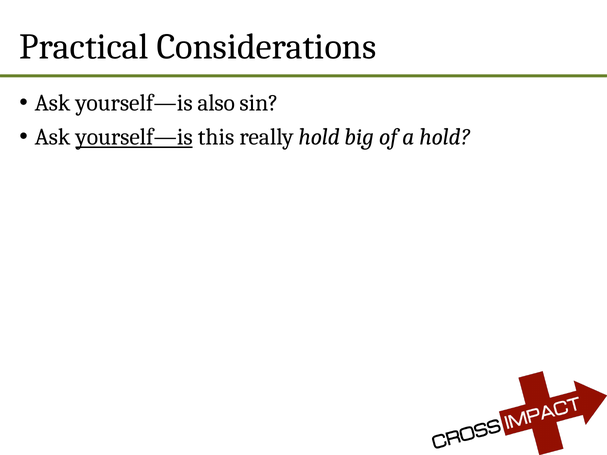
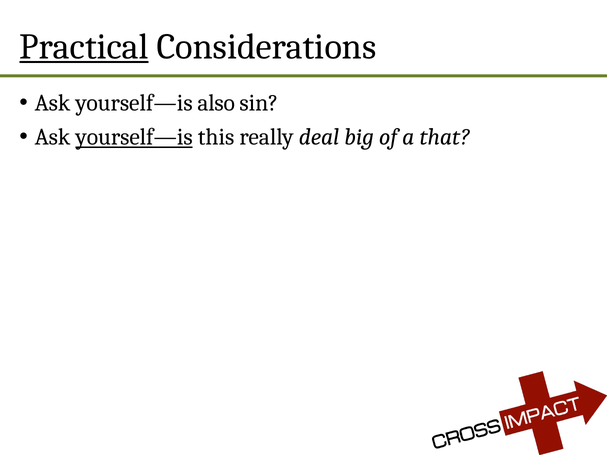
Practical underline: none -> present (84, 47)
really hold: hold -> deal (319, 137)
a hold: hold -> that (445, 137)
